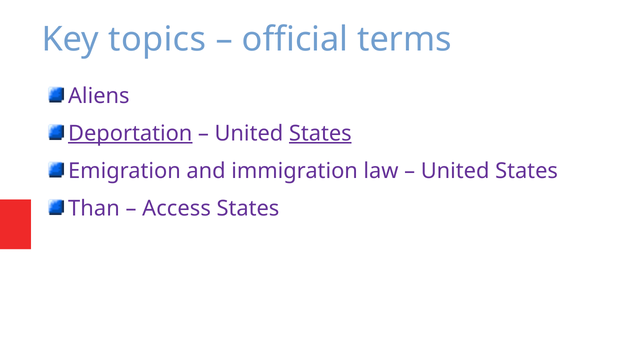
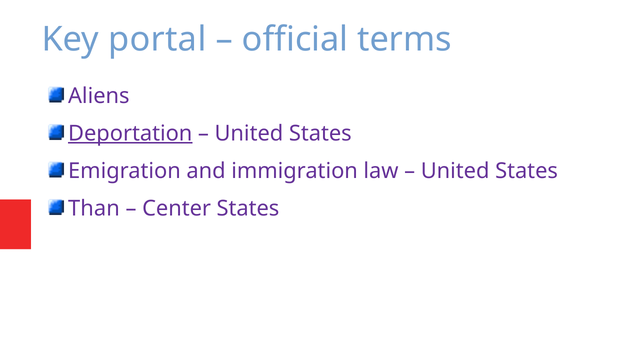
topics: topics -> portal (157, 39)
States underline: present -> none (320, 133)
Access: Access -> Center (177, 208)
